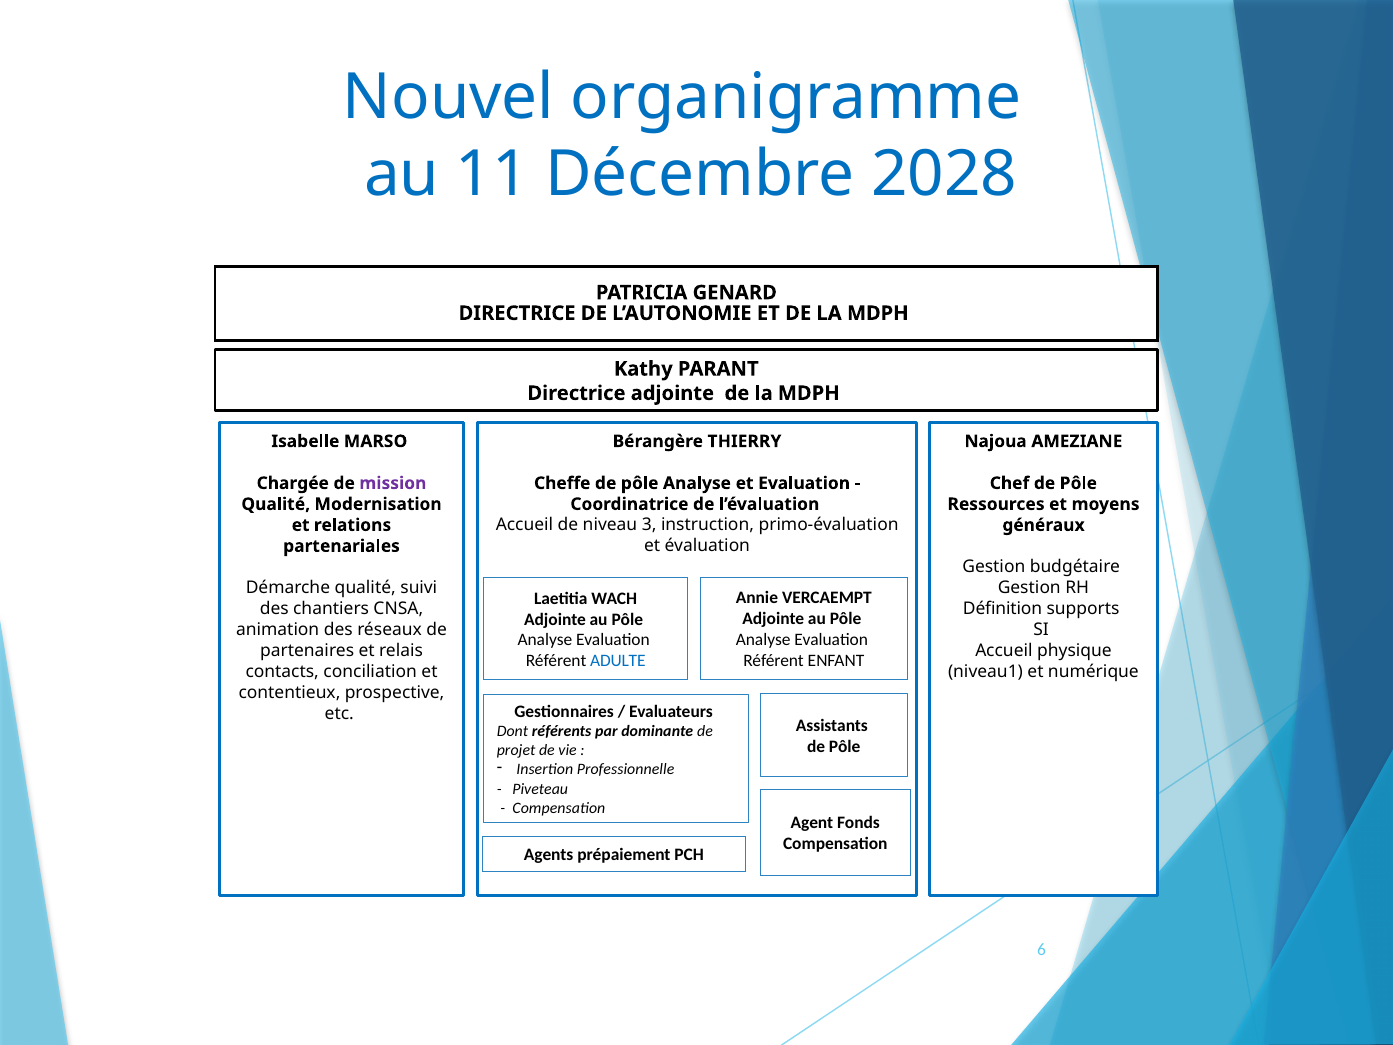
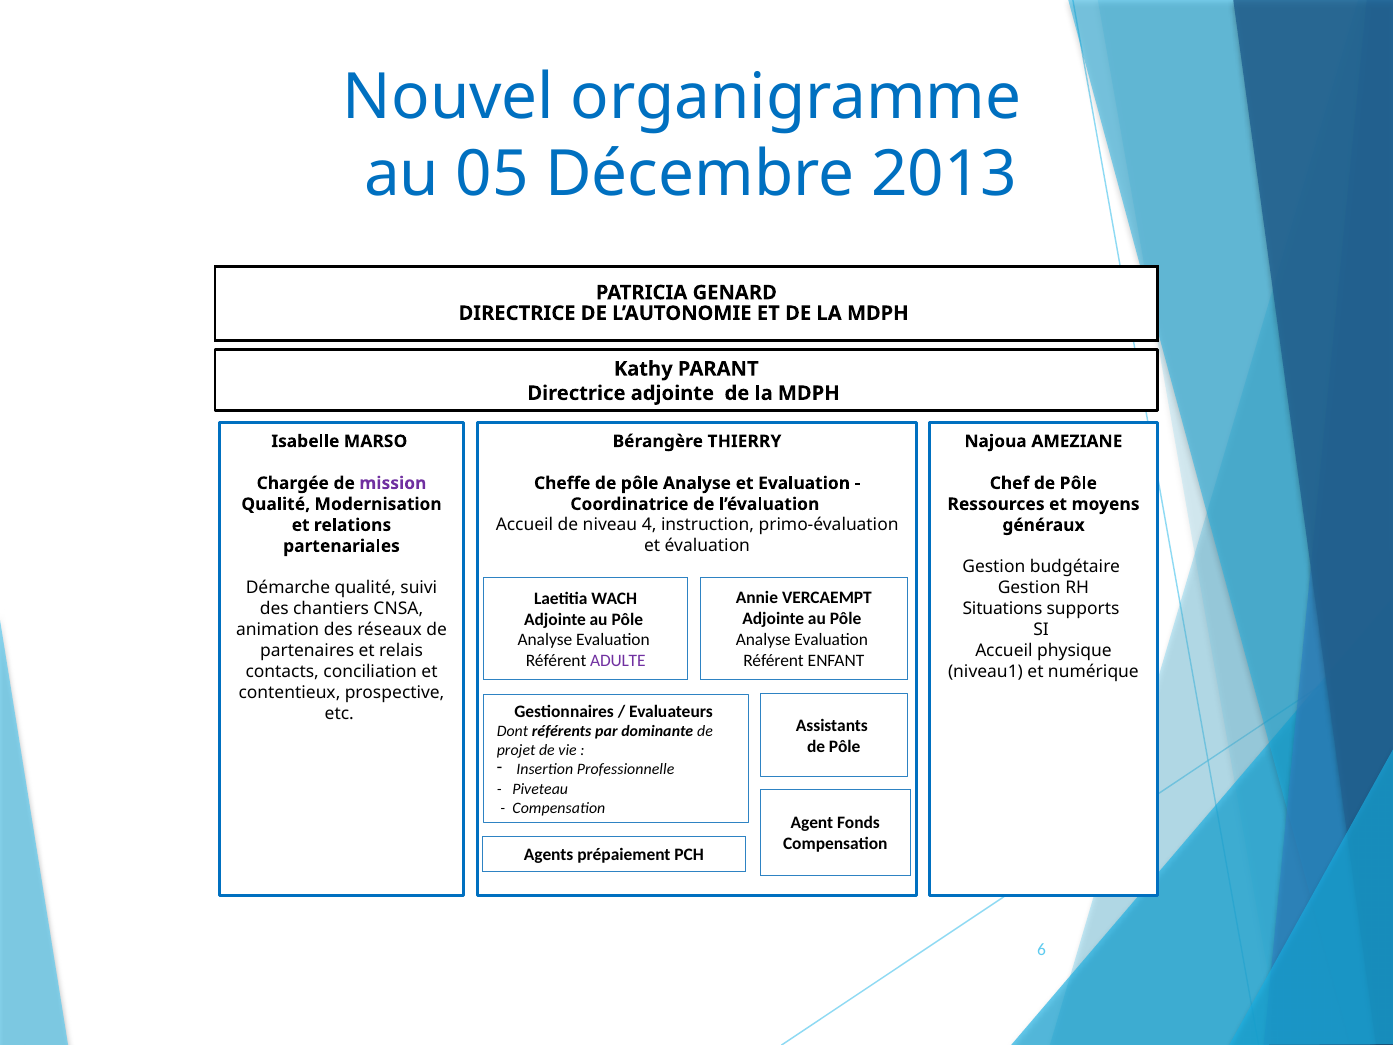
11: 11 -> 05 (492, 174)
2028: 2028 -> 2013 (944, 174)
3: 3 -> 4 (649, 525)
Définition: Définition -> Situations (1003, 609)
ADULTE colour: blue -> purple (618, 661)
